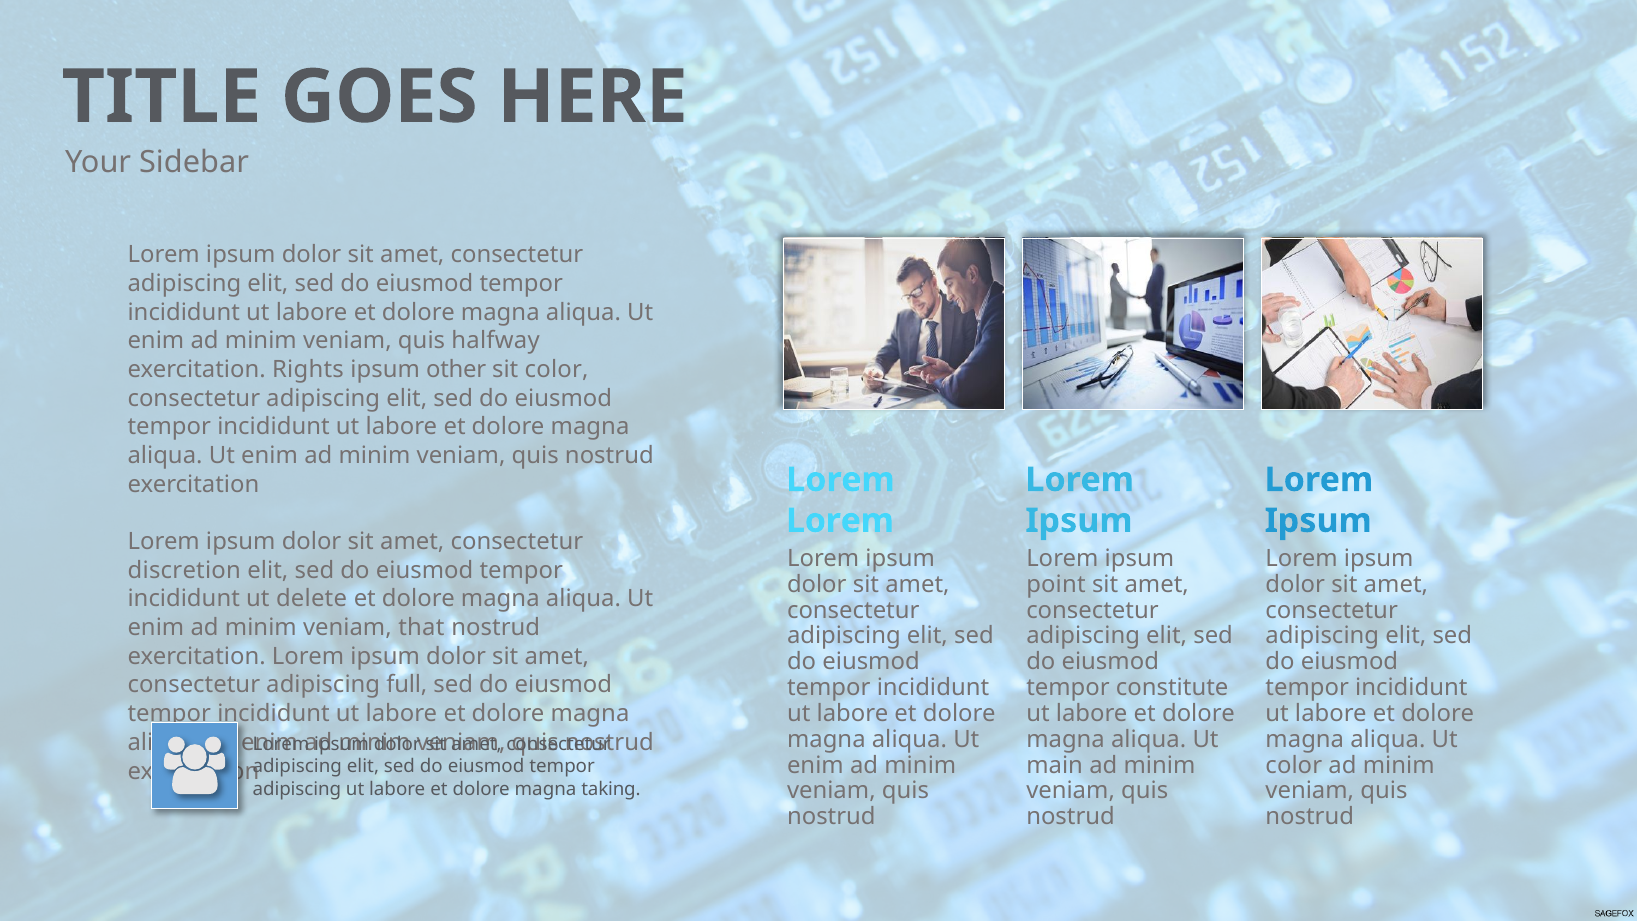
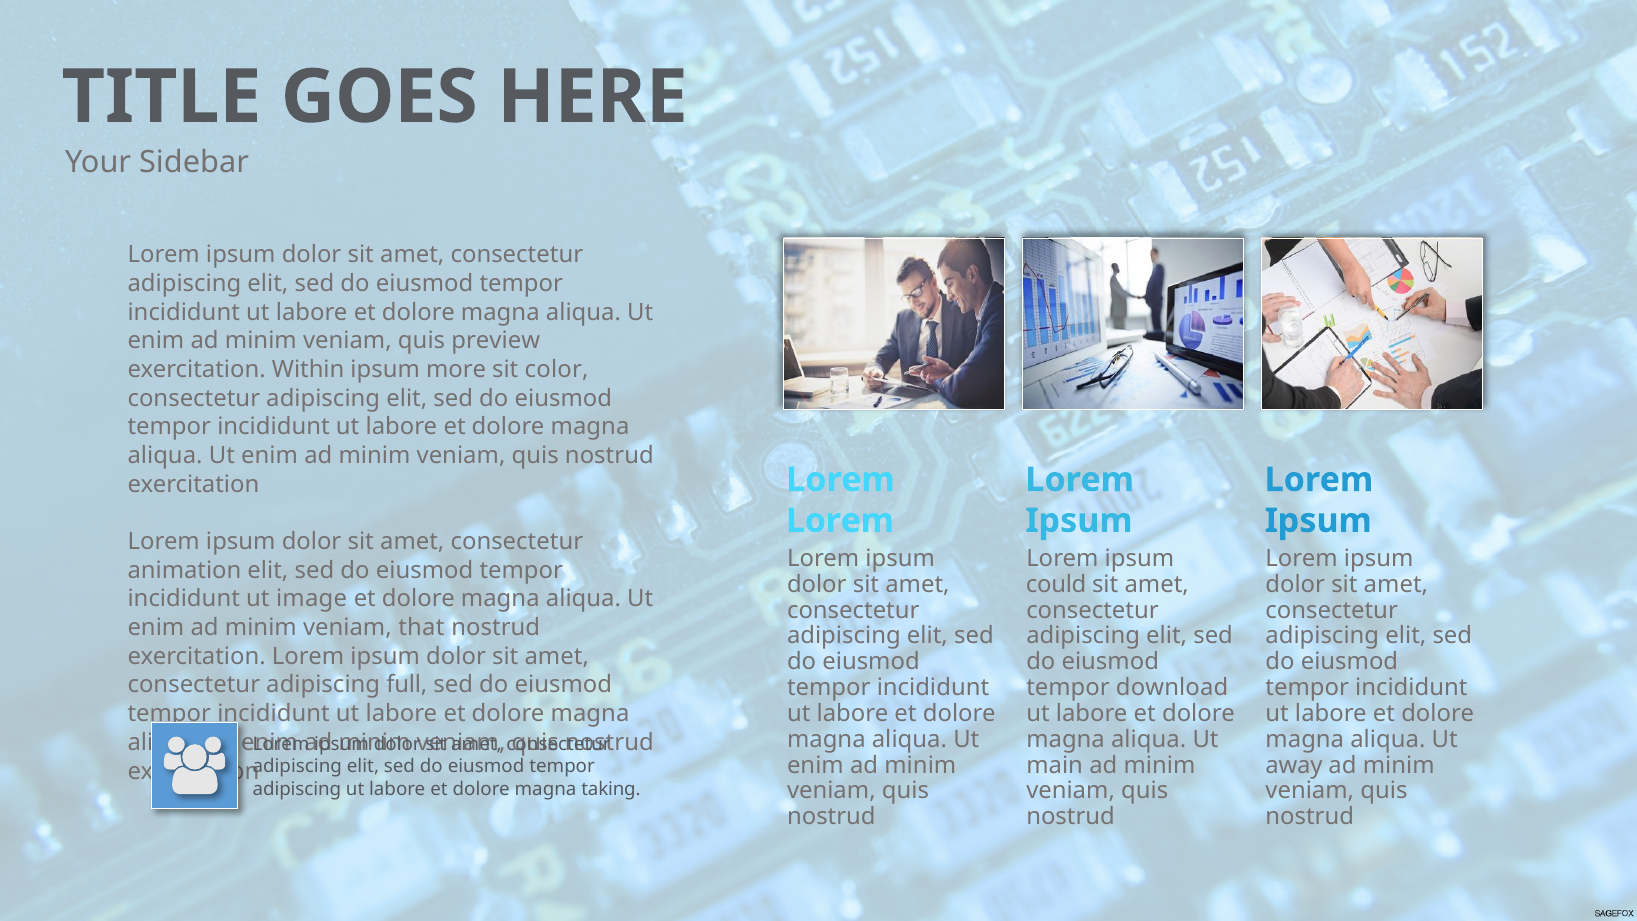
halfway: halfway -> preview (496, 341)
Rights: Rights -> Within (308, 370)
other: other -> more (456, 370)
discretion: discretion -> animation (184, 570)
point: point -> could (1056, 584)
delete: delete -> image (312, 599)
constitute: constitute -> download (1172, 688)
color: color -> away (1294, 765)
